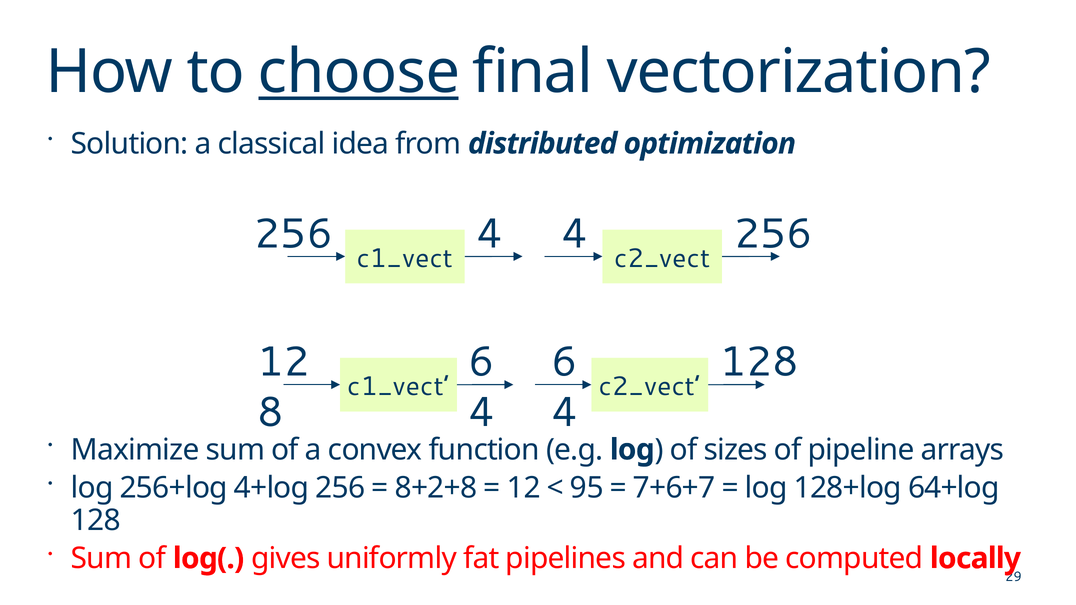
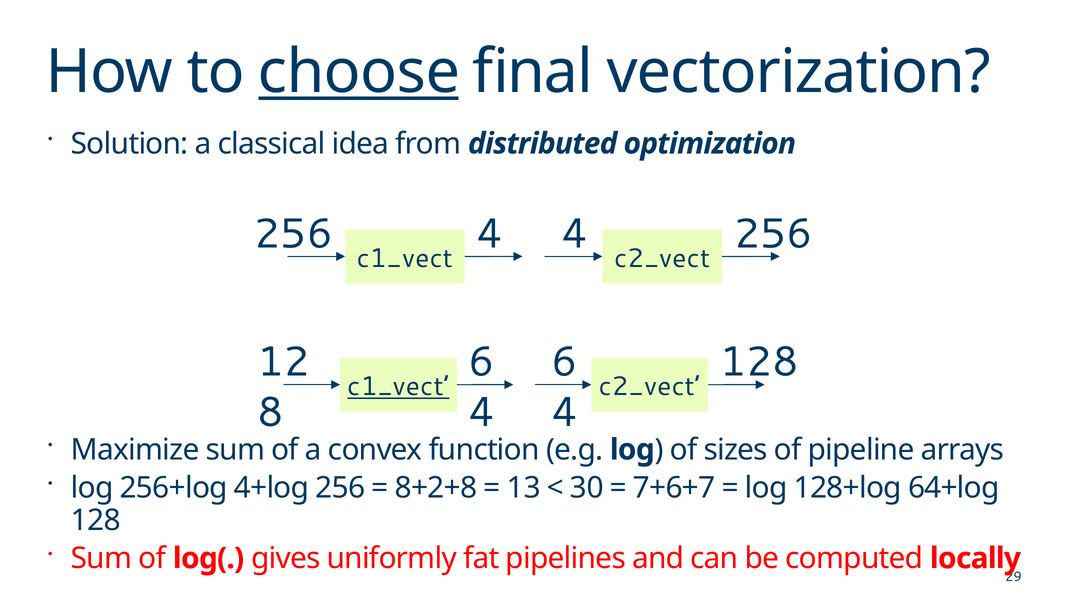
c1_vect underline: none -> present (399, 387)
12: 12 -> 13 (524, 488)
95: 95 -> 30 (587, 488)
